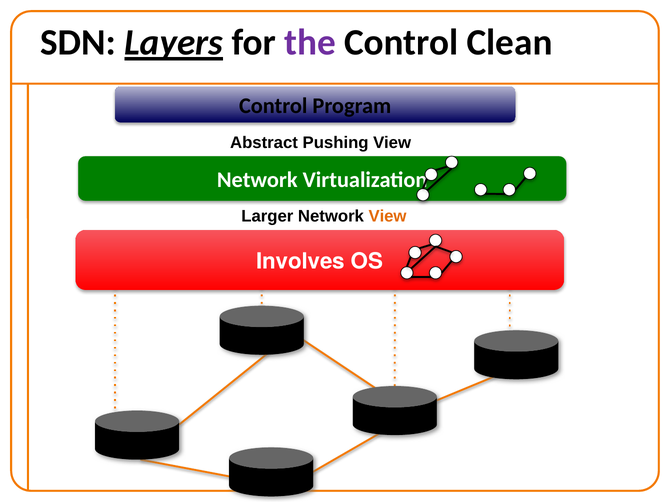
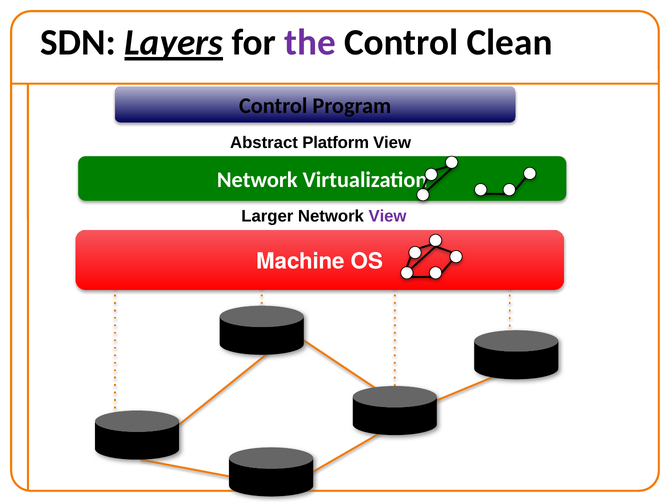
Pushing: Pushing -> Platform (336, 143)
View colour: orange -> purple (388, 216)
Involves: Involves -> Machine (301, 262)
